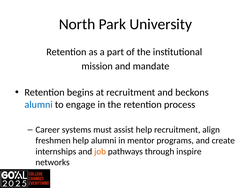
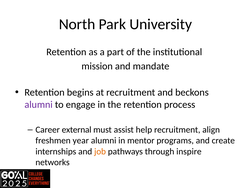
alumni colour: blue -> purple (39, 105)
systems: systems -> external (77, 130)
freshmen help: help -> year (81, 141)
